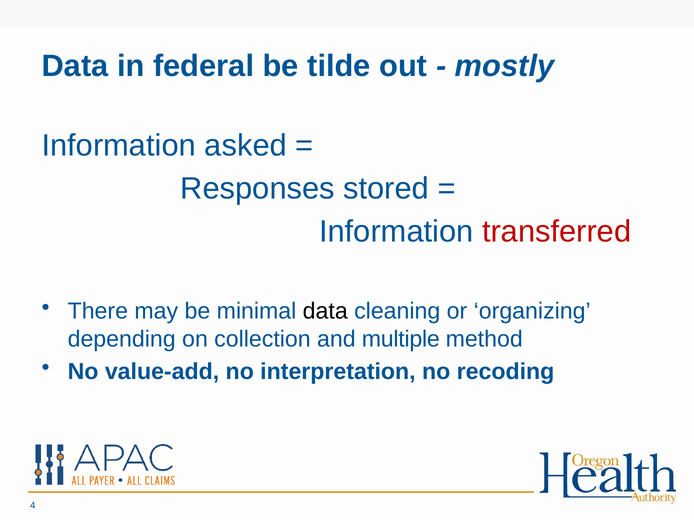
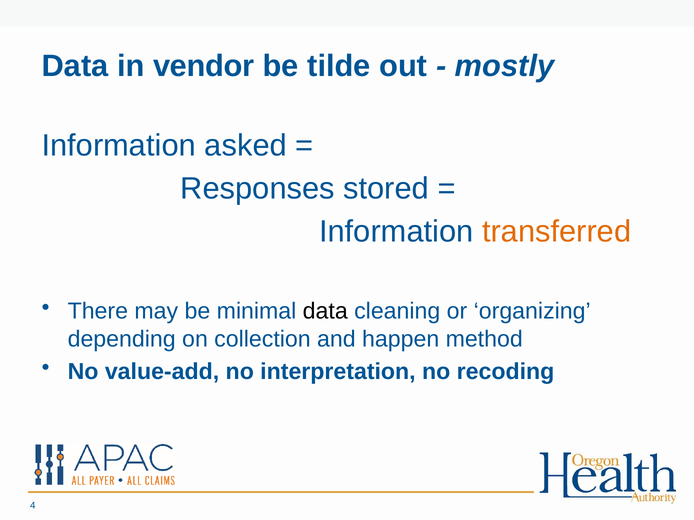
federal: federal -> vendor (204, 66)
transferred colour: red -> orange (557, 232)
multiple: multiple -> happen (401, 339)
